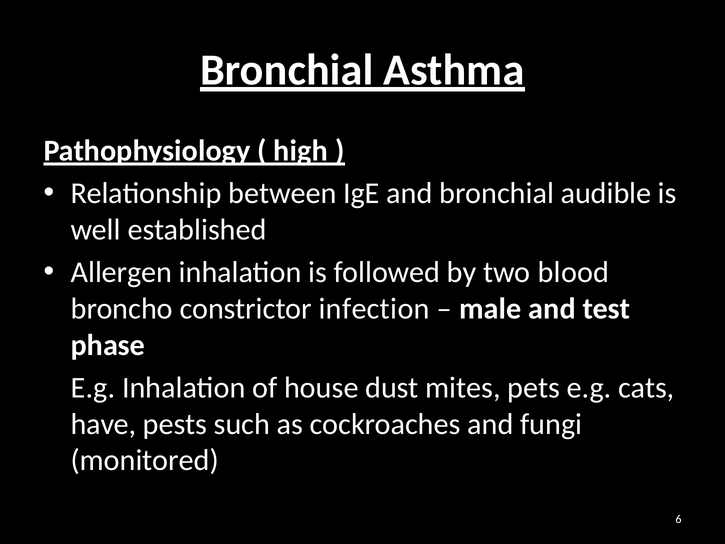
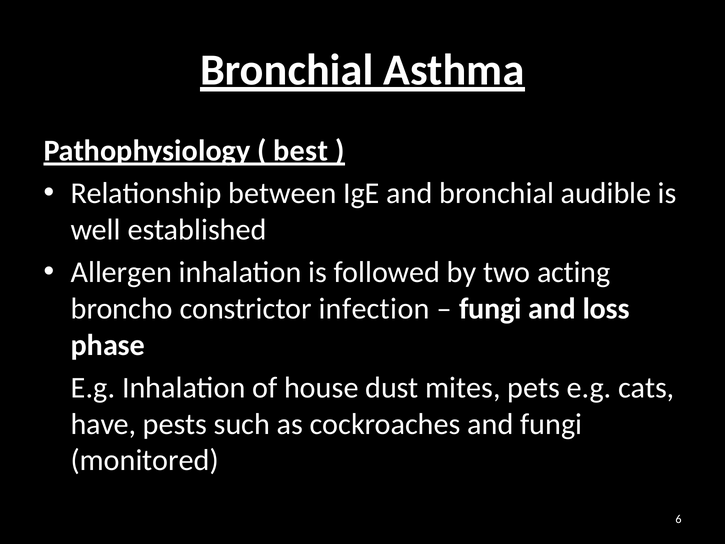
high: high -> best (301, 151)
blood: blood -> acting (574, 272)
male: male -> fungi (491, 309)
test: test -> loss (606, 309)
